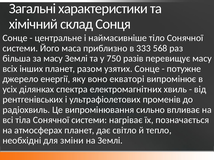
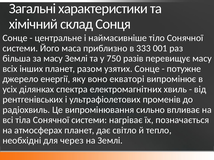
568: 568 -> 001 (160, 48)
зміни: зміни -> через (72, 141)
